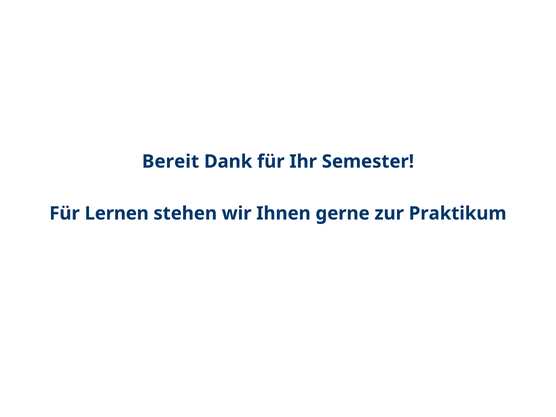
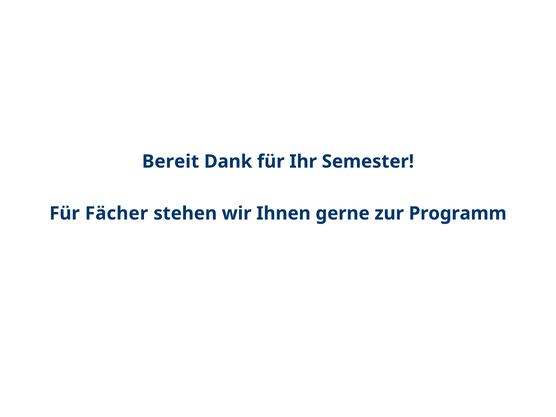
Lernen: Lernen -> Fächer (117, 213)
Praktikum: Praktikum -> Programm (458, 213)
